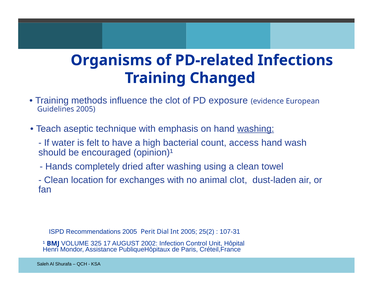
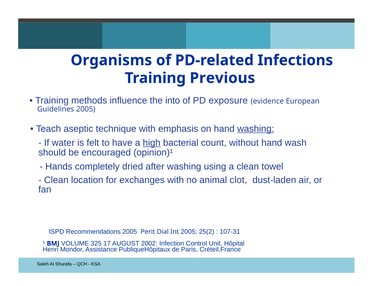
Changed: Changed -> Previous (222, 78)
the clot: clot -> into (173, 101)
high underline: none -> present (152, 143)
access: access -> without (244, 143)
